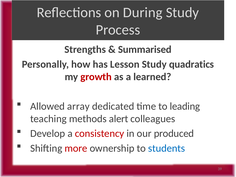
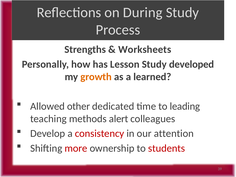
Summarised: Summarised -> Worksheets (145, 50)
quadratics: quadratics -> developed (192, 64)
growth colour: red -> orange (96, 77)
array: array -> other (78, 106)
produced: produced -> attention (174, 134)
students colour: blue -> red (167, 148)
